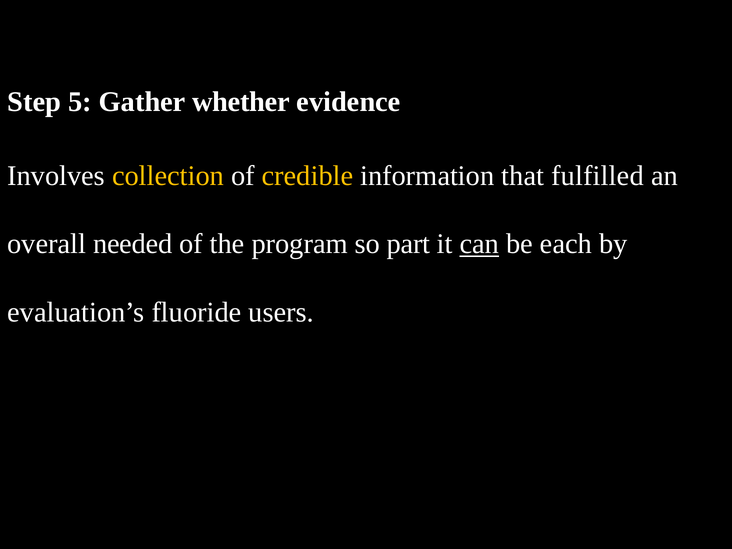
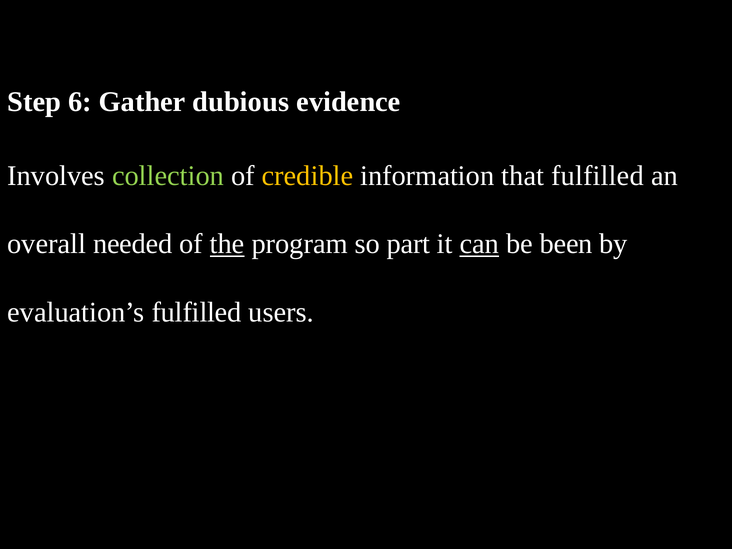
5: 5 -> 6 (80, 102)
whether: whether -> dubious (241, 102)
collection colour: yellow -> light green (168, 176)
the underline: none -> present (227, 244)
each: each -> been (566, 244)
evaluation’s fluoride: fluoride -> fulfilled (197, 312)
